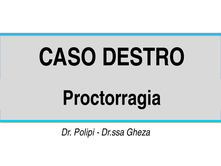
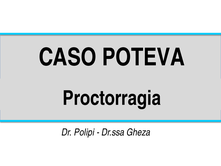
DESTRO: DESTRO -> POTEVA (143, 57)
